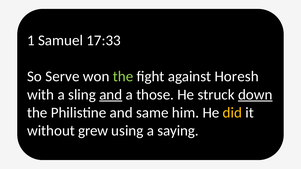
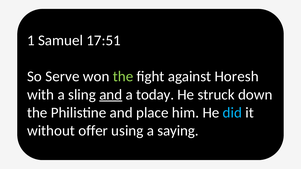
17:33: 17:33 -> 17:51 (104, 41)
those: those -> today (155, 95)
down underline: present -> none (255, 95)
same: same -> place (152, 113)
did colour: yellow -> light blue (232, 113)
grew: grew -> offer (93, 131)
